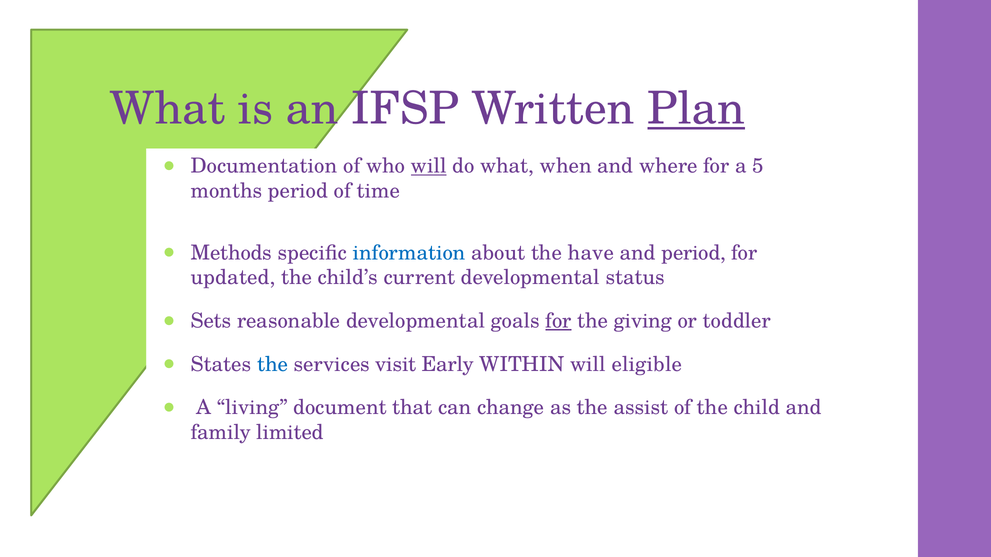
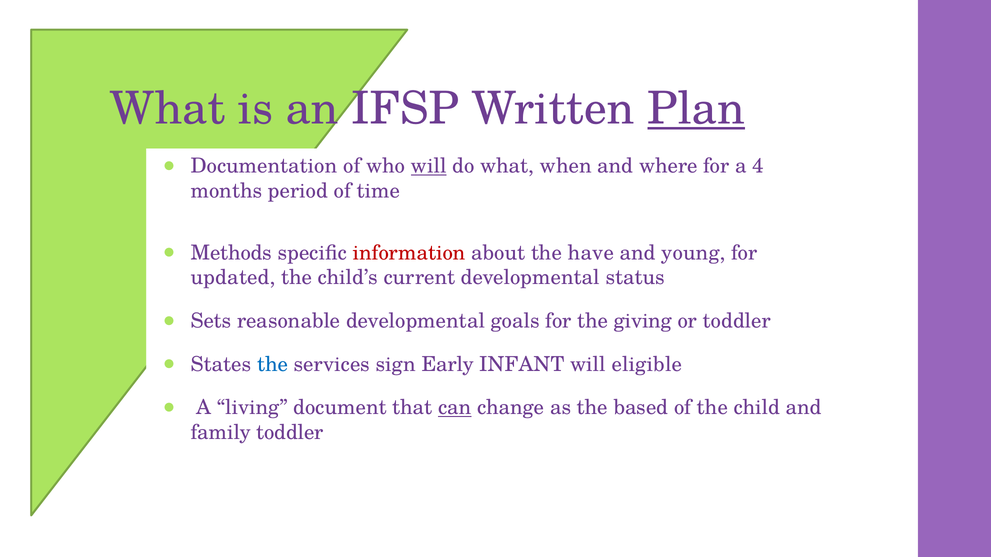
5: 5 -> 4 (758, 166)
information colour: blue -> red (409, 253)
and period: period -> young (694, 253)
for underline: present -> none (559, 321)
visit: visit -> sign (396, 364)
WITHIN: WITHIN -> INFANT (522, 364)
can underline: none -> present (455, 408)
assist: assist -> based (641, 408)
family limited: limited -> toddler (290, 433)
